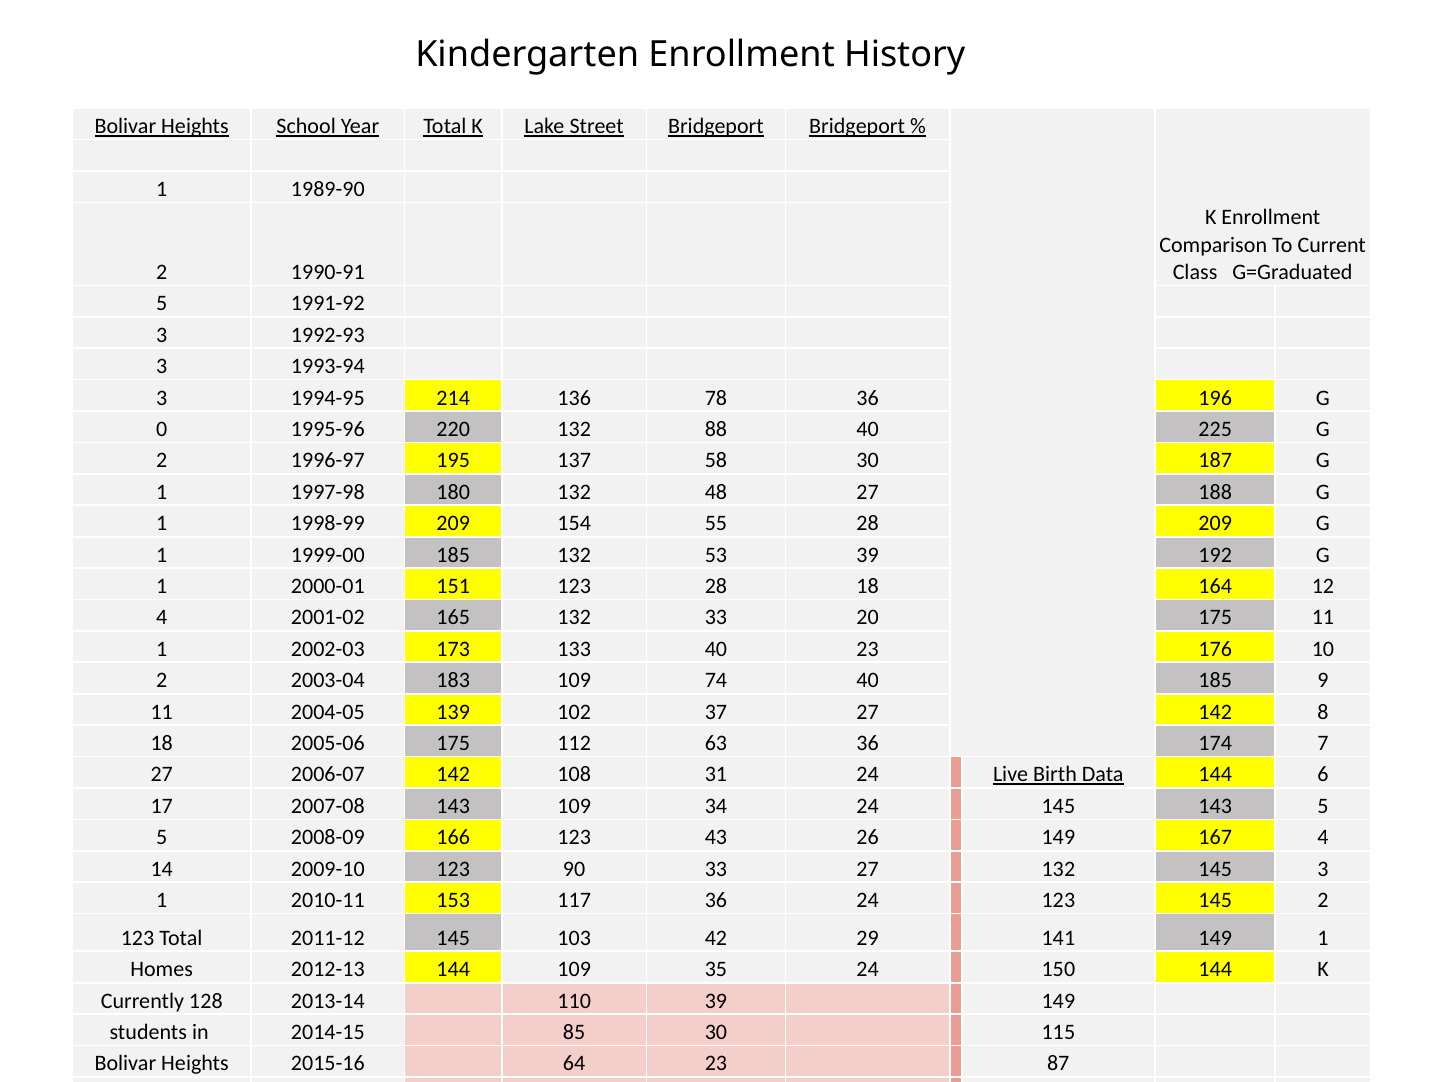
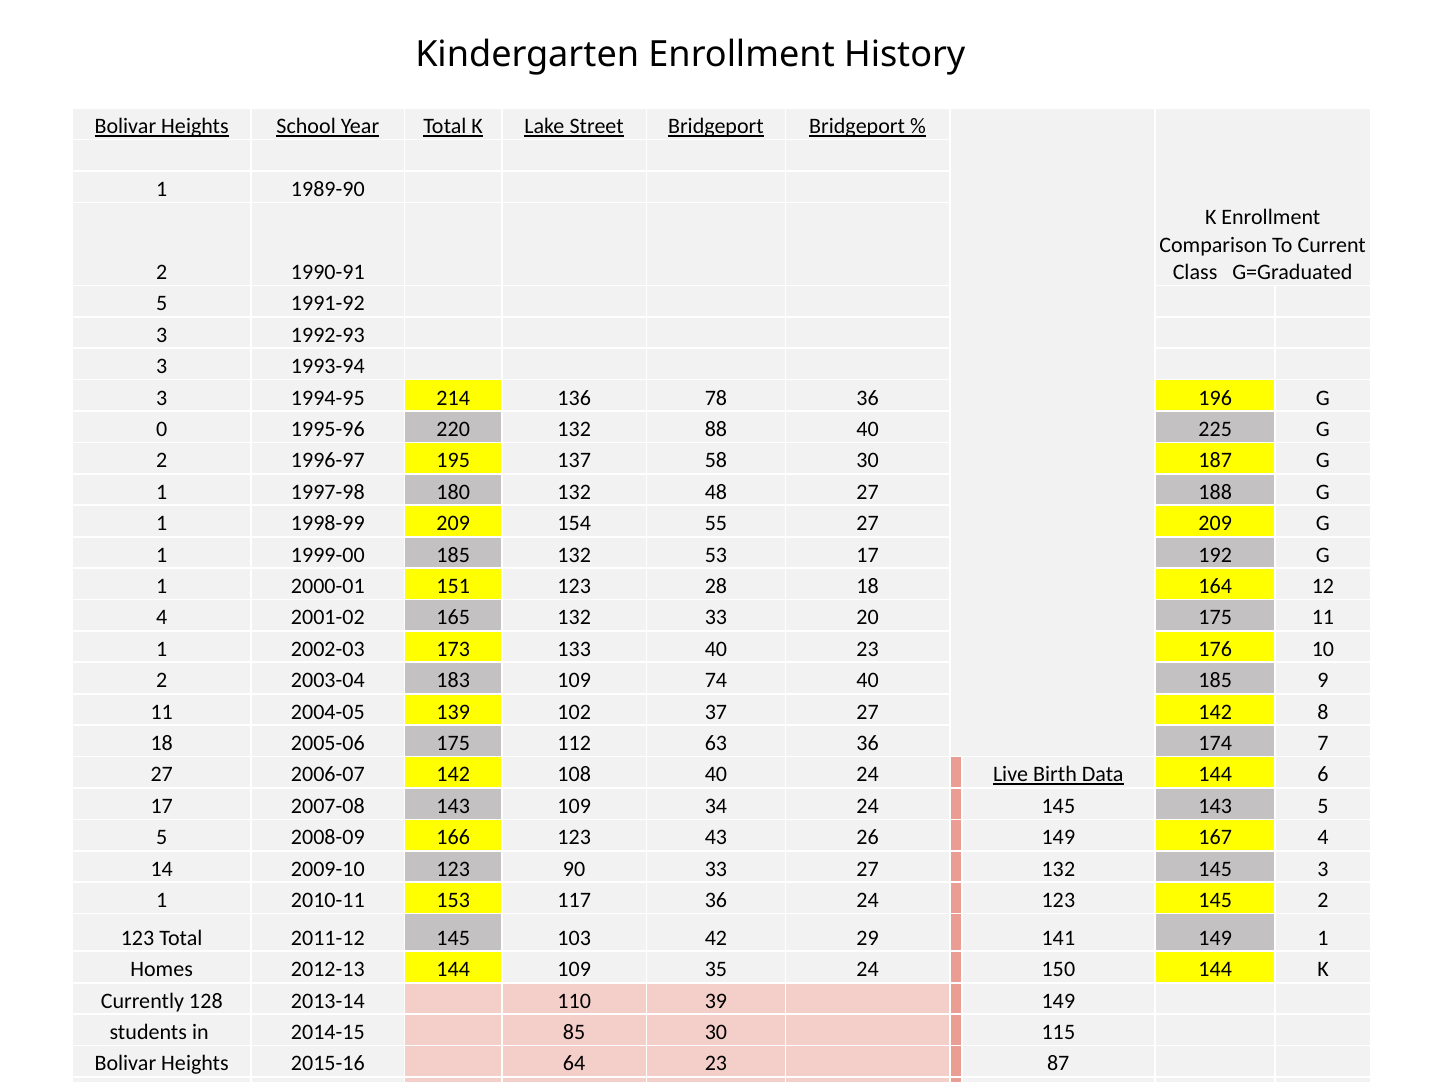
55 28: 28 -> 27 (868, 524)
53 39: 39 -> 17 (868, 555)
108 31: 31 -> 40 (716, 775)
